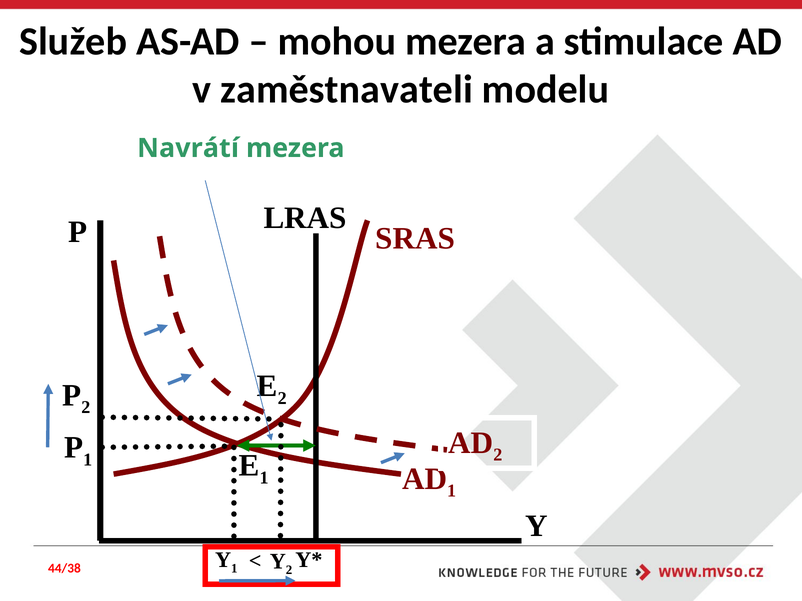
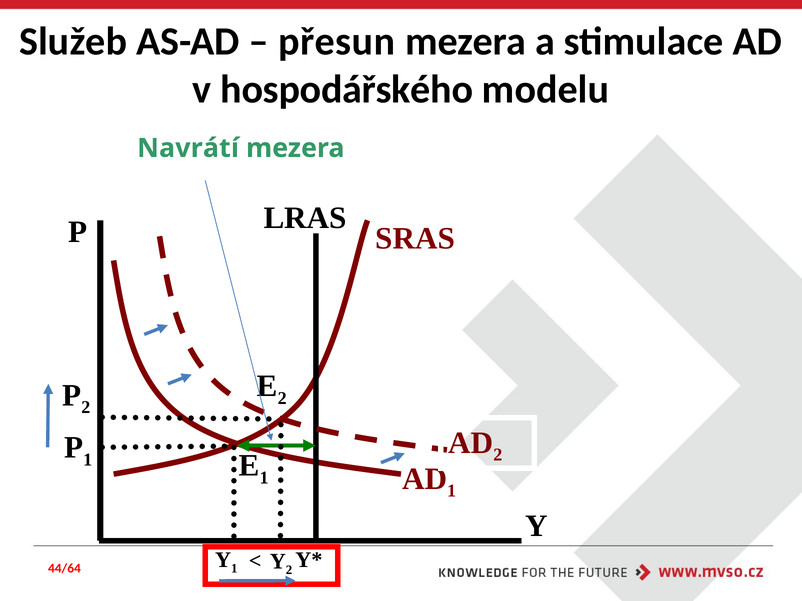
mohou: mohou -> přesun (337, 42)
zaměstnavateli: zaměstnavateli -> hospodářského (347, 90)
44/38: 44/38 -> 44/64 (64, 569)
